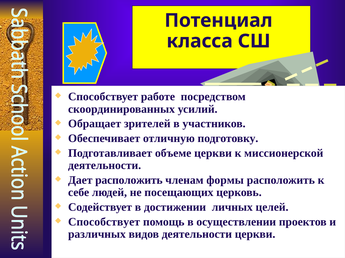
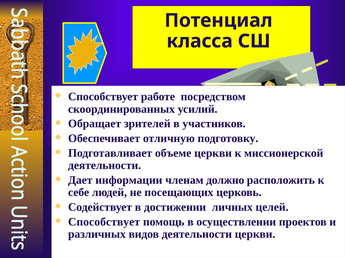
Дает расположить: расположить -> информации (129, 181)
формы: формы -> должно (225, 181)
